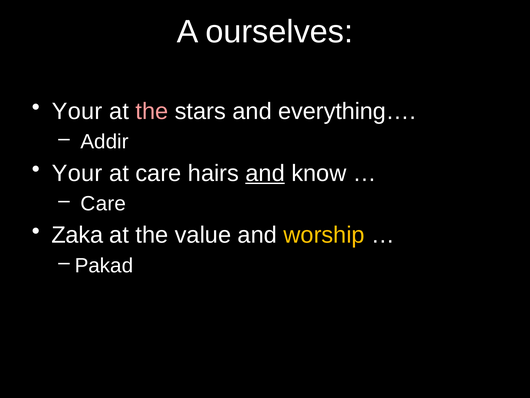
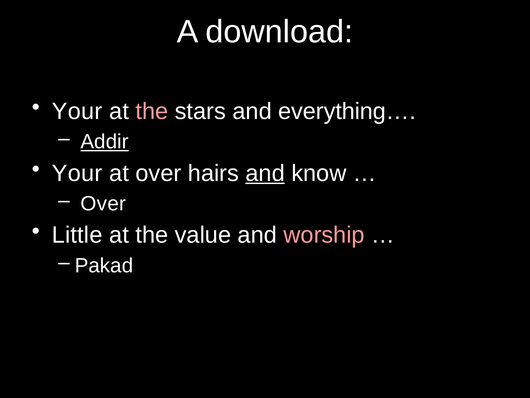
ourselves: ourselves -> download (279, 32)
Addir underline: none -> present (105, 142)
at care: care -> over (158, 173)
Care: Care -> Over (103, 203)
Zaka: Zaka -> Little (77, 235)
worship colour: yellow -> pink (324, 235)
